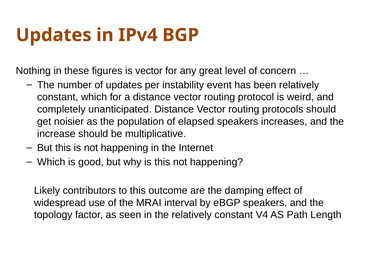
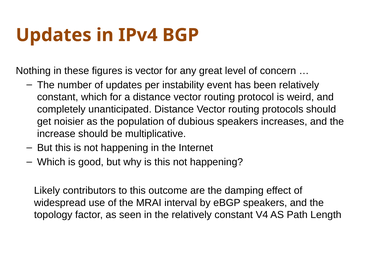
elapsed: elapsed -> dubious (196, 121)
